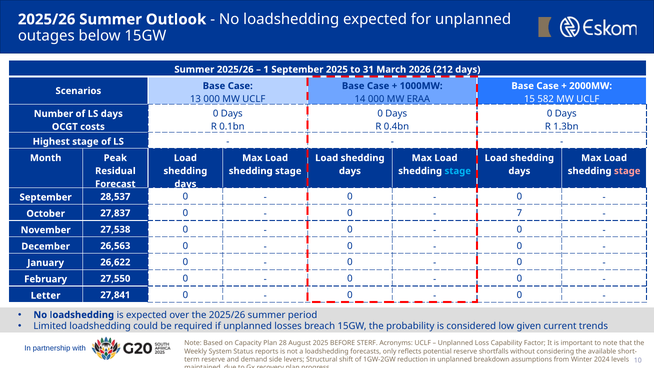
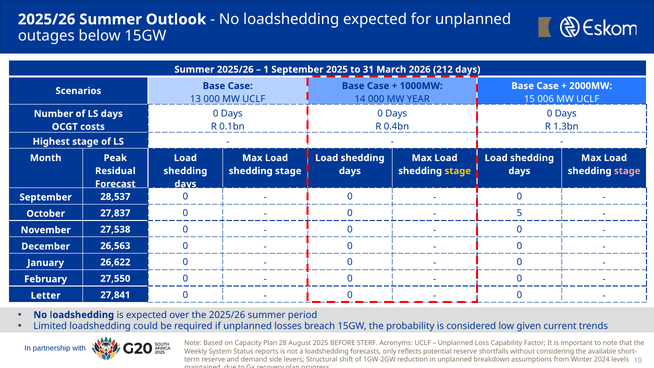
ERAA: ERAA -> YEAR (418, 99)
582: 582 -> 006 (546, 99)
stage colour: light blue -> yellow (458, 171)
7: 7 -> 5 (519, 213)
